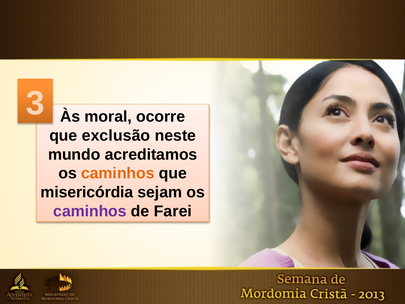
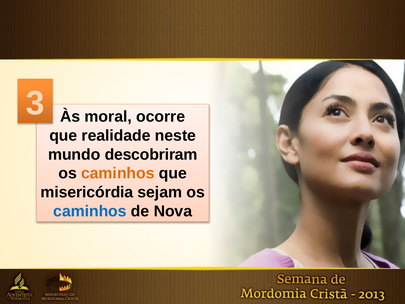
exclusão: exclusão -> realidade (116, 135)
acreditamos: acreditamos -> descobriram (151, 154)
caminhos colour: purple -> blue (90, 211)
Farei: Farei -> Nova (173, 211)
